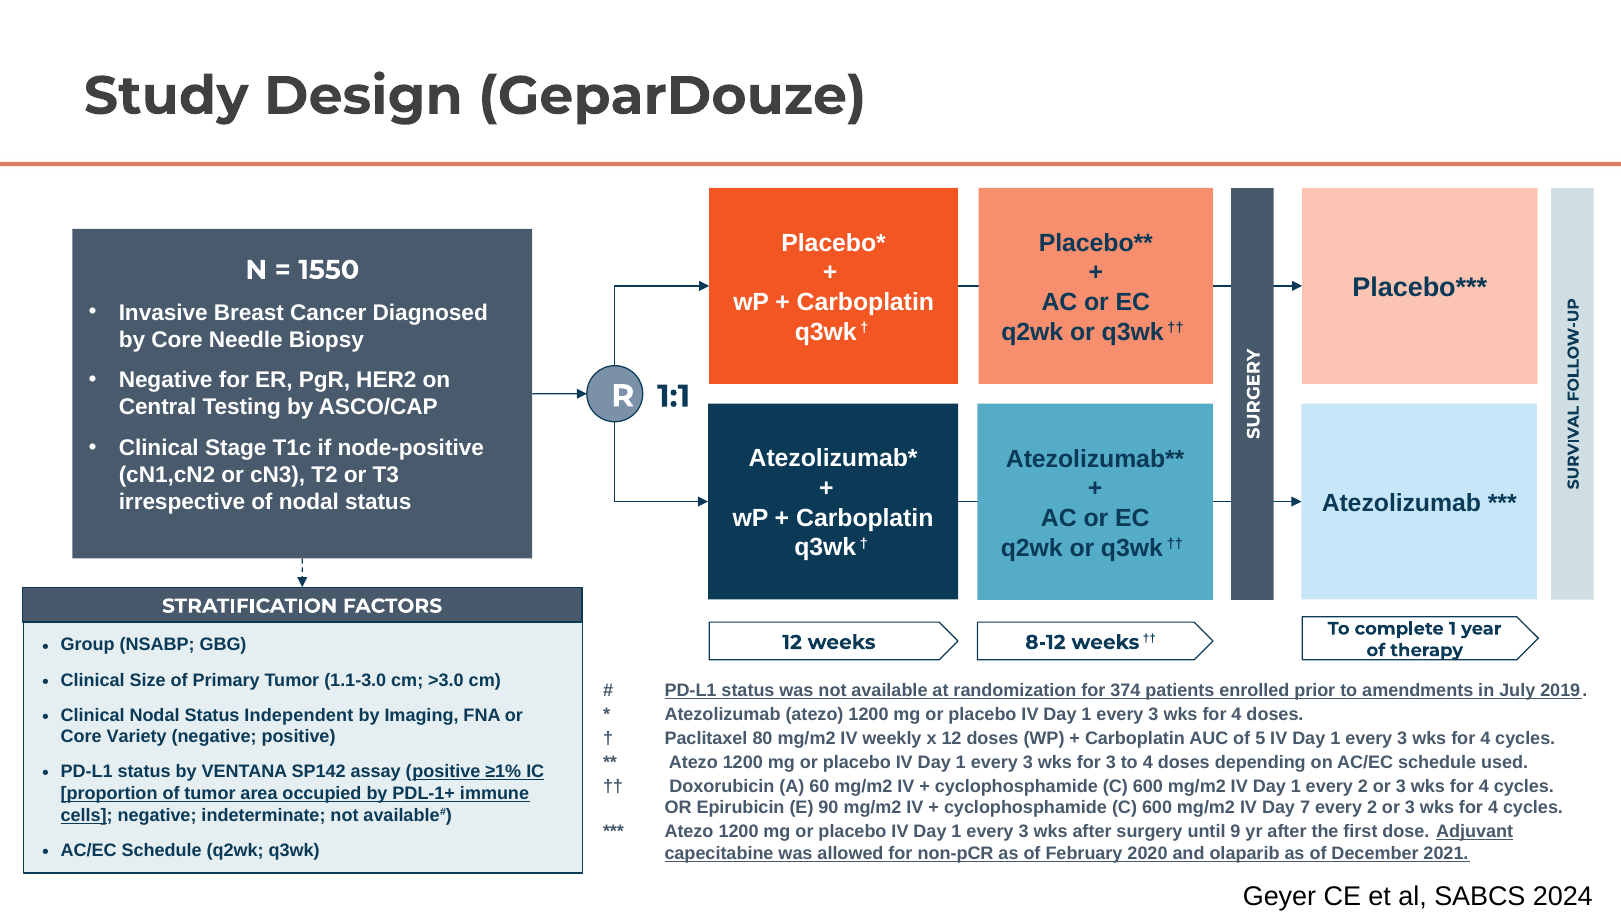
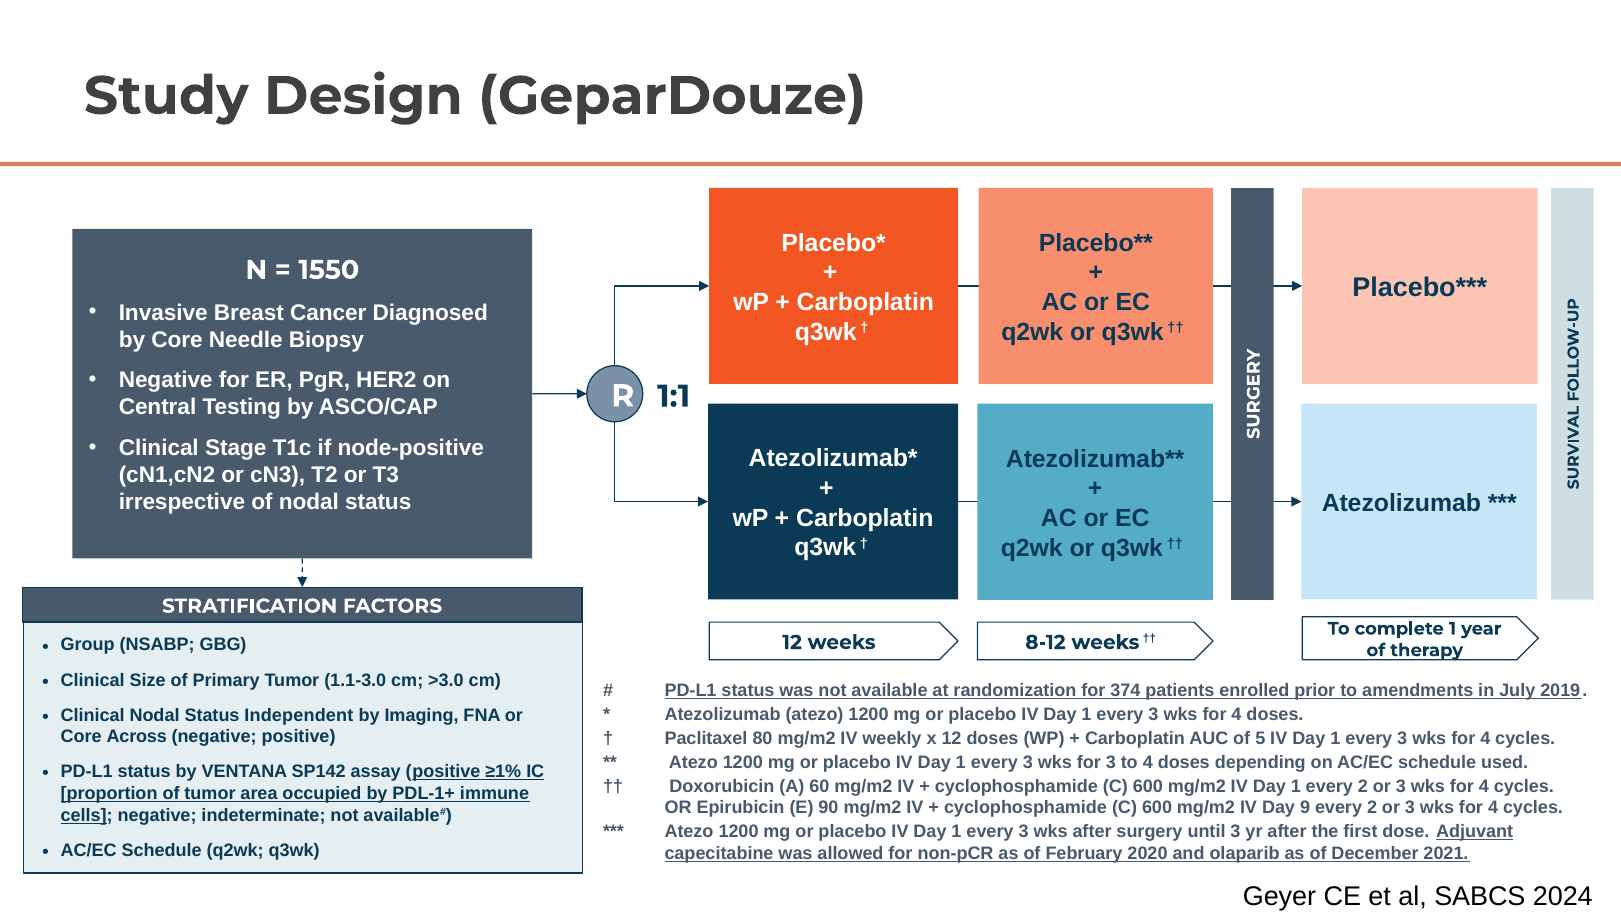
Variety: Variety -> Across (137, 737)
7: 7 -> 9 (1305, 808)
until 9: 9 -> 3 (1235, 832)
